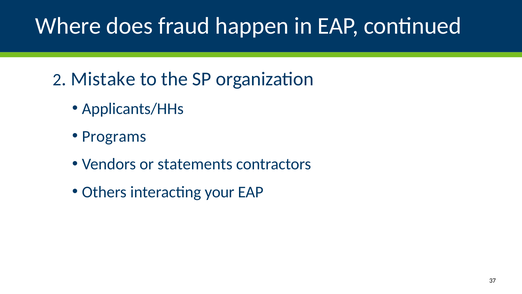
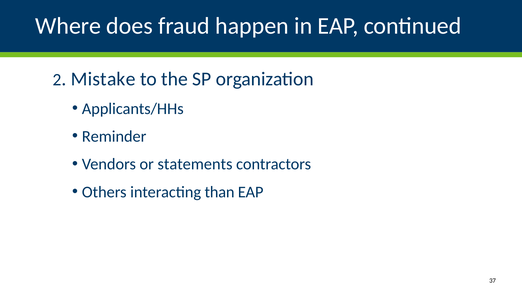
Programs: Programs -> Reminder (114, 136)
your: your -> than (220, 192)
